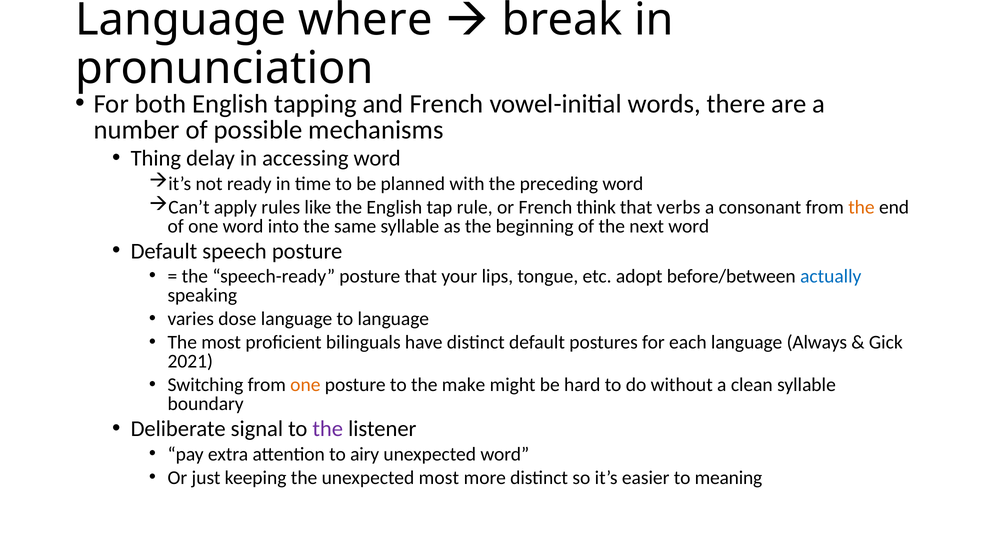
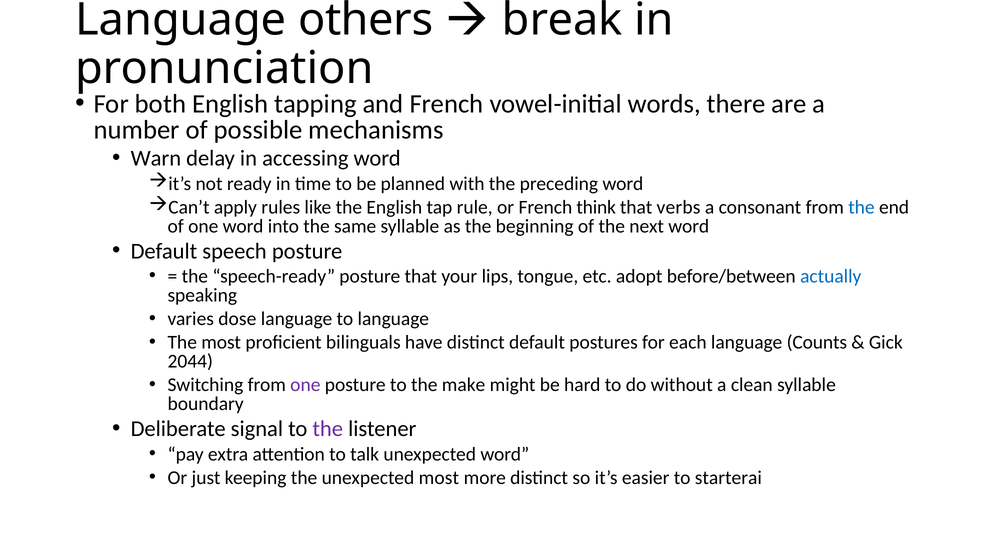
where: where -> others (366, 20)
Thing: Thing -> Warn (156, 158)
the colour: orange -> blue (861, 207)
Always: Always -> Counts (817, 342)
2021: 2021 -> 2044 (190, 361)
one colour: orange -> purple (305, 385)
airy: airy -> talk (365, 454)
meaning: meaning -> starterai (728, 477)
